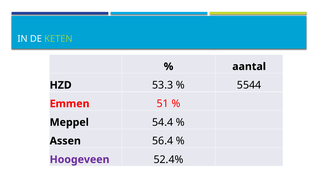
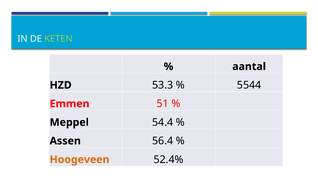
Hoogeveen colour: purple -> orange (80, 159)
